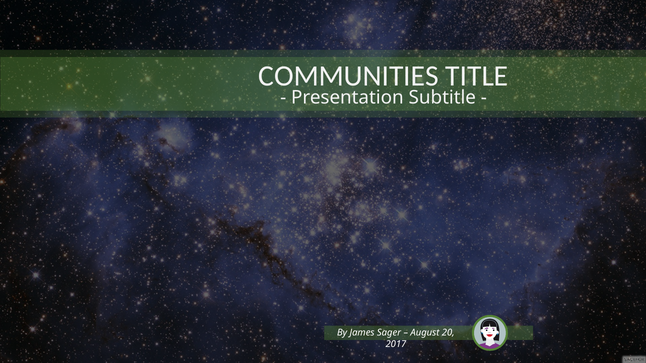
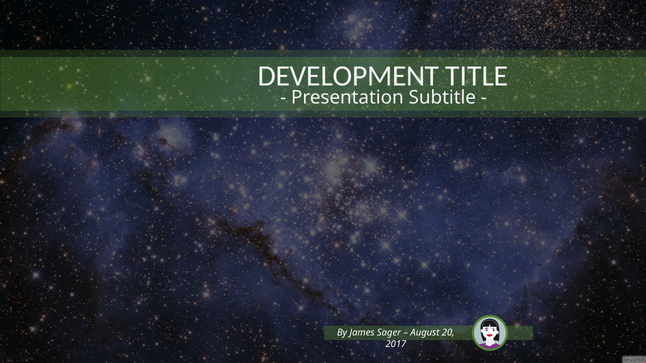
COMMUNITIES: COMMUNITIES -> DEVELOPMENT (349, 76)
